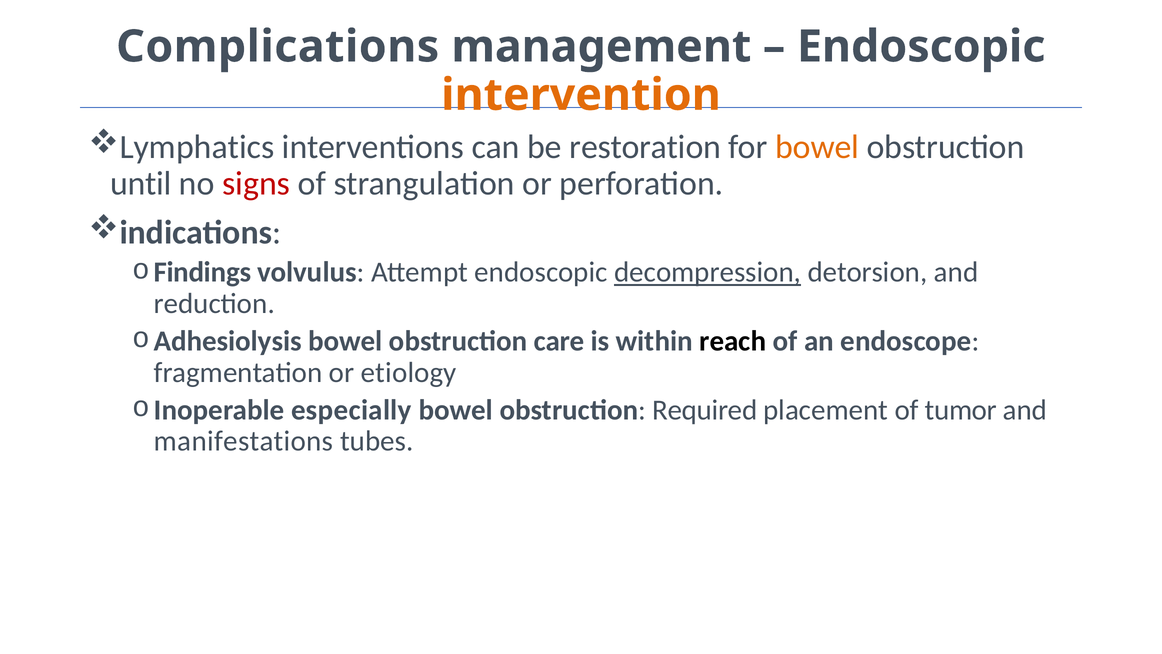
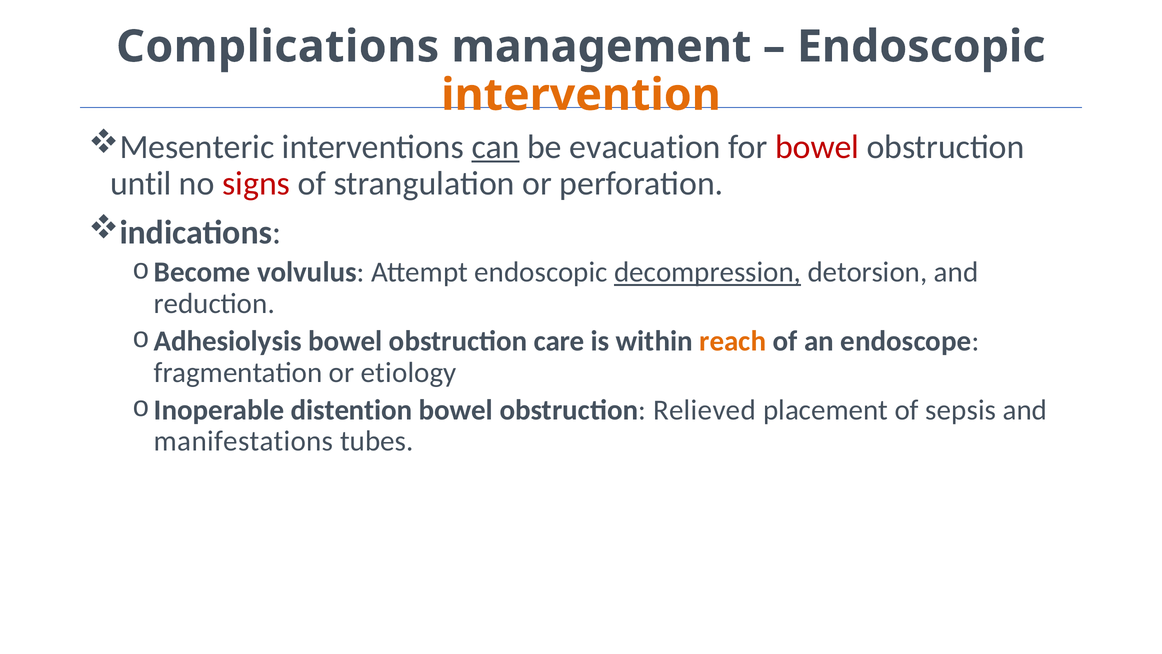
Lymphatics: Lymphatics -> Mesenteric (197, 147)
can underline: none -> present (496, 147)
restoration: restoration -> evacuation (645, 147)
bowel colour: orange -> red (817, 147)
Findings: Findings -> Become (202, 272)
reach colour: black -> orange (733, 341)
especially: especially -> distention (352, 410)
Required: Required -> Relieved (705, 410)
tumor: tumor -> sepsis (961, 410)
